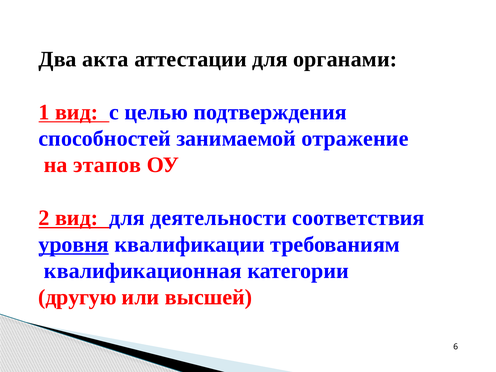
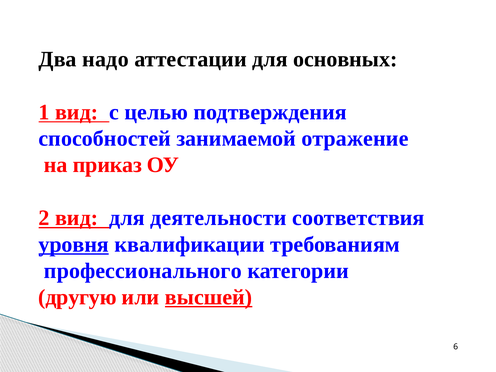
акта: акта -> надо (105, 59)
органами: органами -> основных (345, 59)
этапов: этапов -> приказ (107, 165)
квалификационная: квалификационная -> профессионального (143, 271)
высшей underline: none -> present (209, 297)
